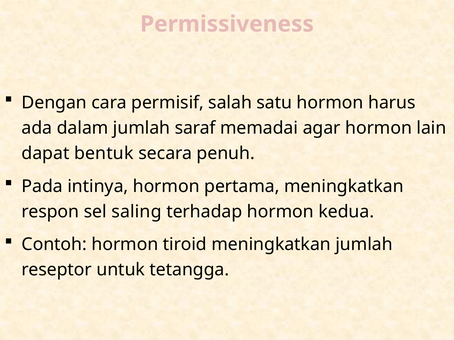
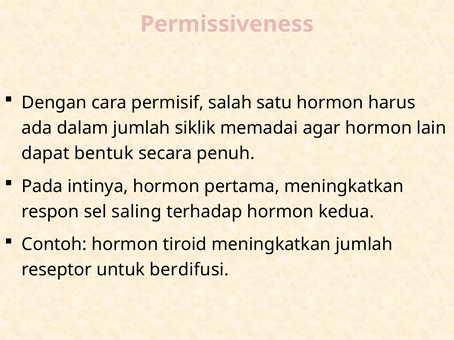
saraf: saraf -> siklik (195, 128)
tetangga: tetangga -> berdifusi (189, 270)
